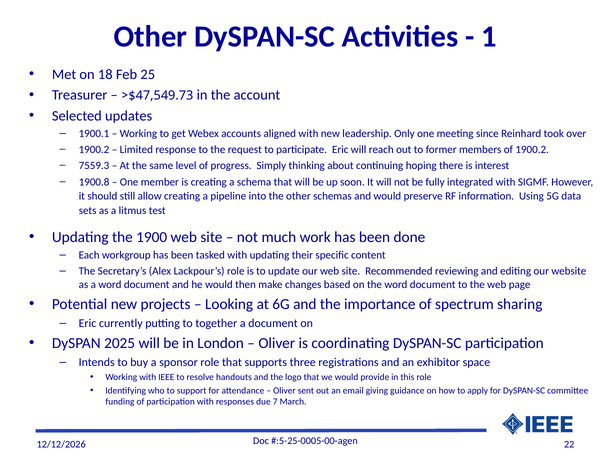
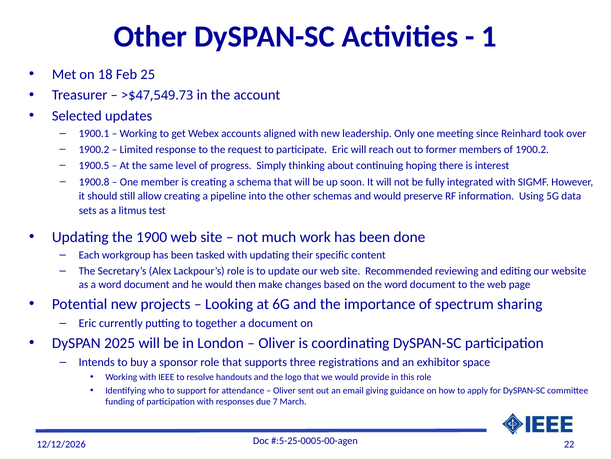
7559.3: 7559.3 -> 1900.5 (94, 165)
